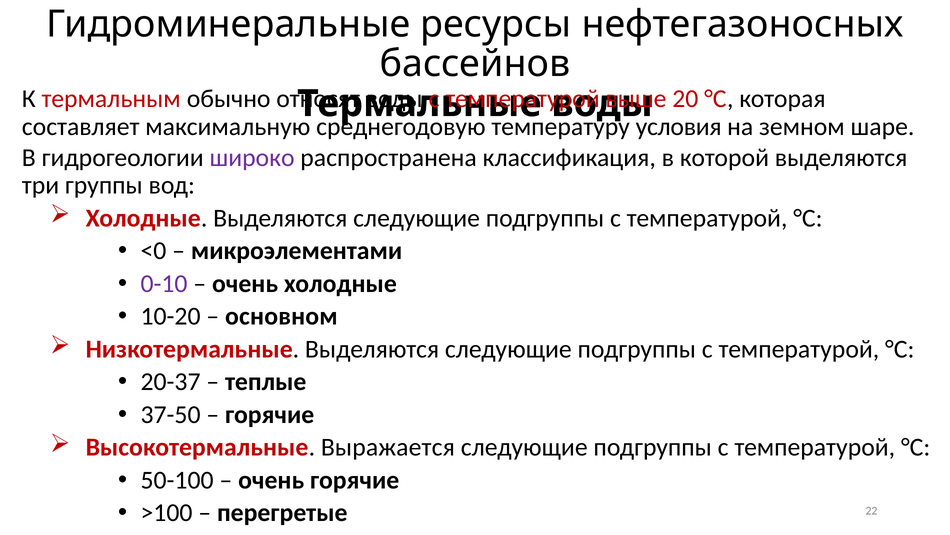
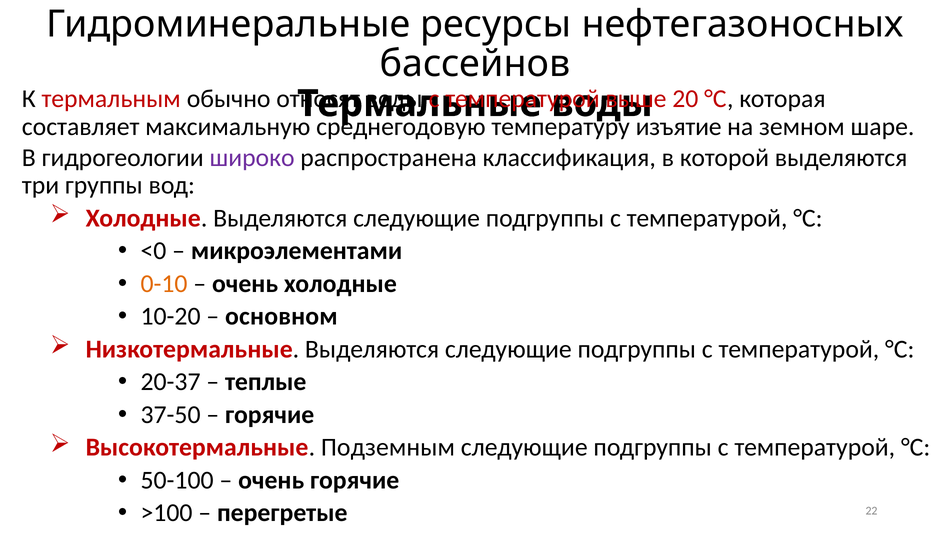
условия: условия -> изъятие (679, 127)
0-10 colour: purple -> orange (164, 283)
Выражается: Выражается -> Подземным (388, 447)
